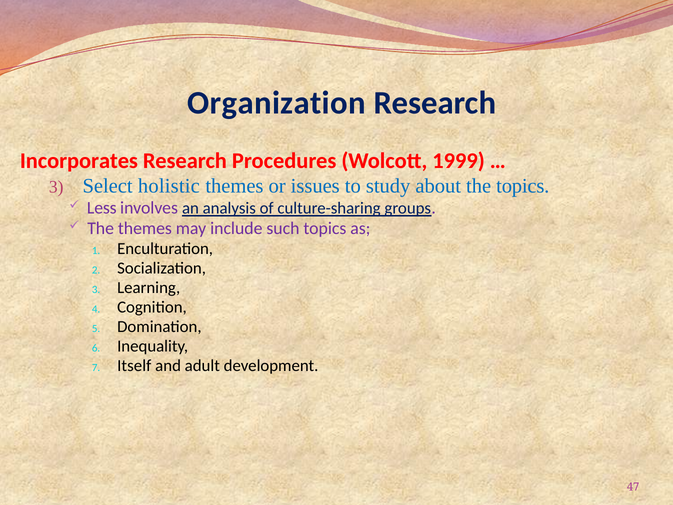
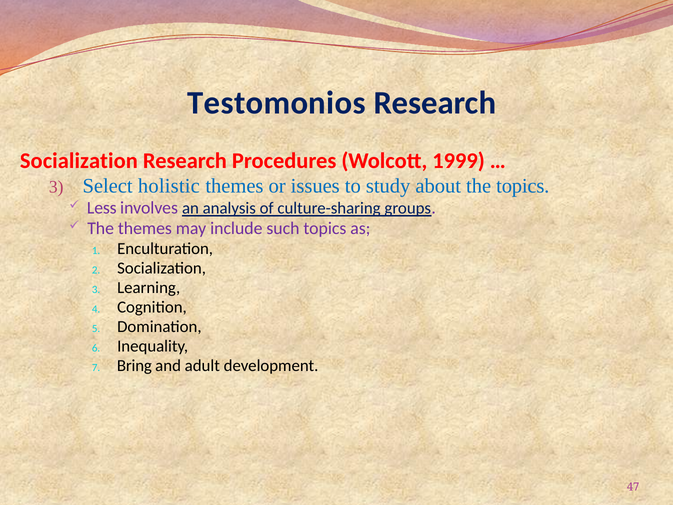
Organization: Organization -> Testomonios (277, 103)
Incorporates: Incorporates -> Socialization (79, 161)
Itself: Itself -> Bring (134, 366)
